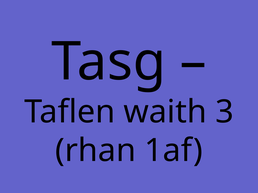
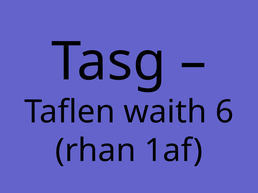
3: 3 -> 6 (224, 112)
